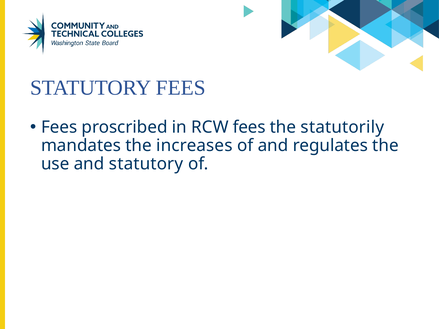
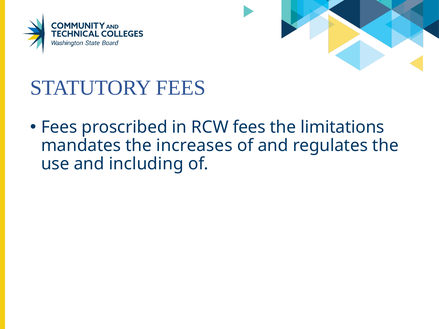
statutorily: statutorily -> limitations (342, 127)
and statutory: statutory -> including (146, 164)
